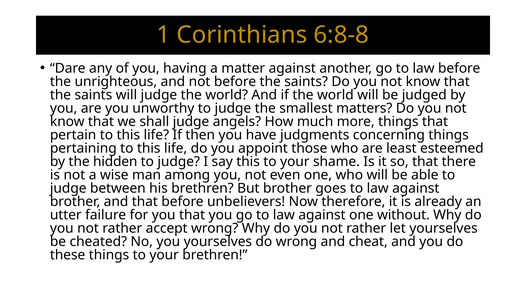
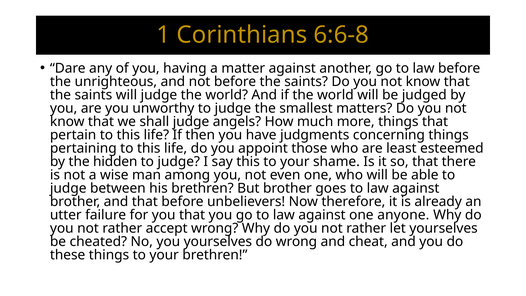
6:8-8: 6:8-8 -> 6:6-8 (341, 35)
without: without -> anyone (403, 215)
